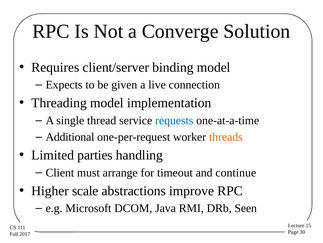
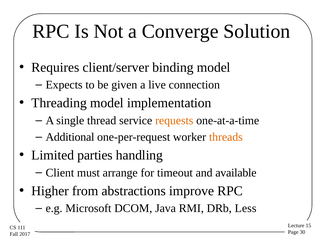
requests colour: blue -> orange (174, 120)
continue: continue -> available (236, 172)
scale: scale -> from (85, 190)
Seen: Seen -> Less (246, 208)
